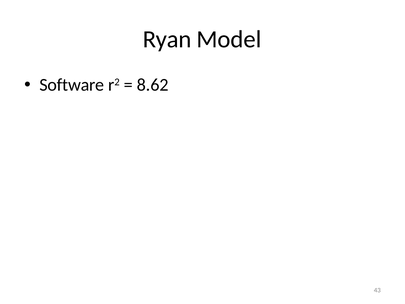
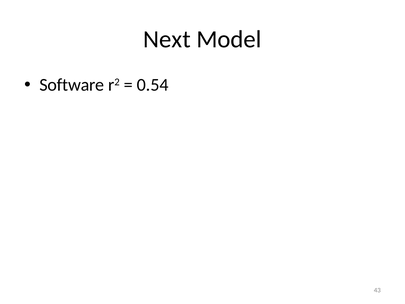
Ryan: Ryan -> Next (167, 39)
8.62: 8.62 -> 0.54 (153, 85)
